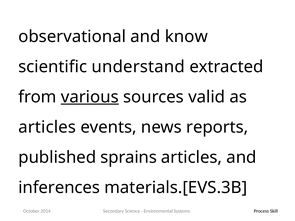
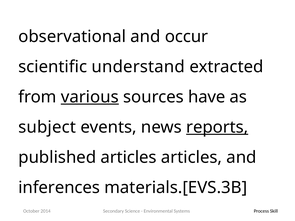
know: know -> occur (186, 37)
valid: valid -> have (207, 97)
articles: articles -> subject (47, 127)
reports underline: none -> present (217, 127)
published sprains: sprains -> articles (129, 157)
